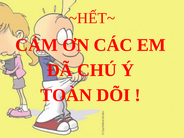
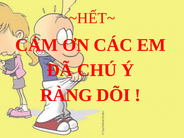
TOÀN: TOÀN -> RÀNG (66, 95)
